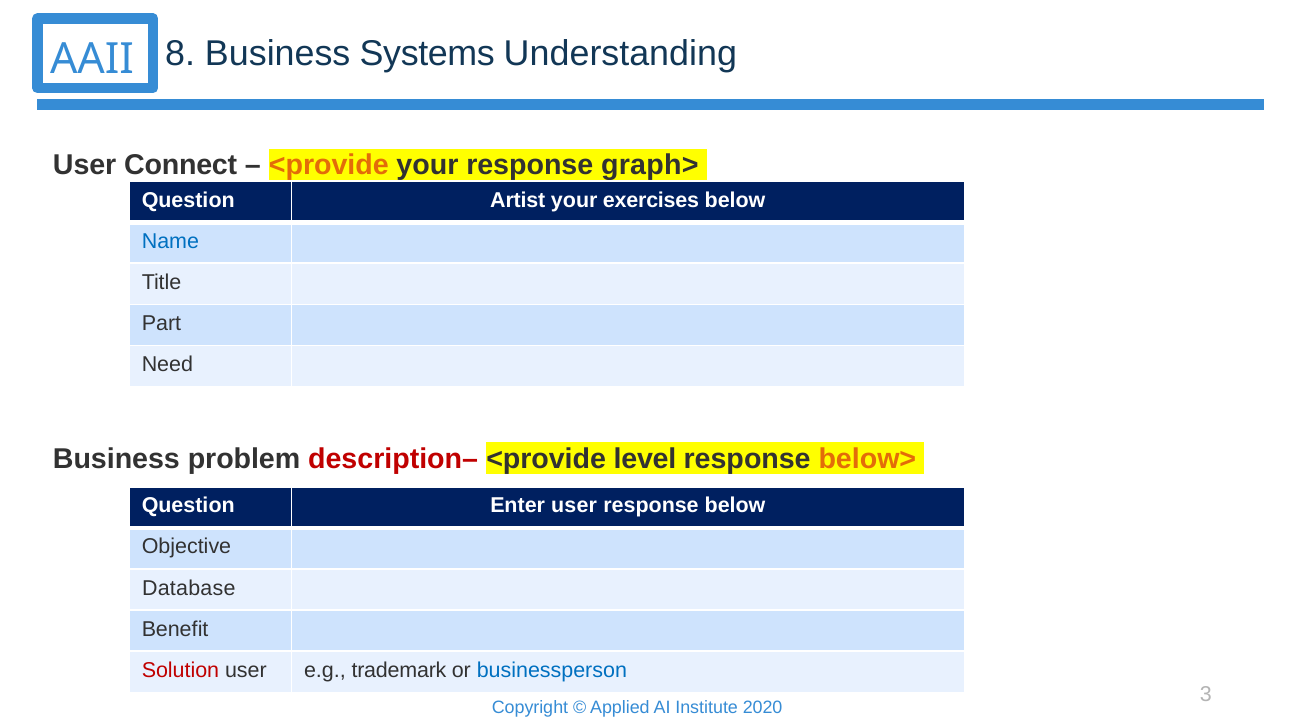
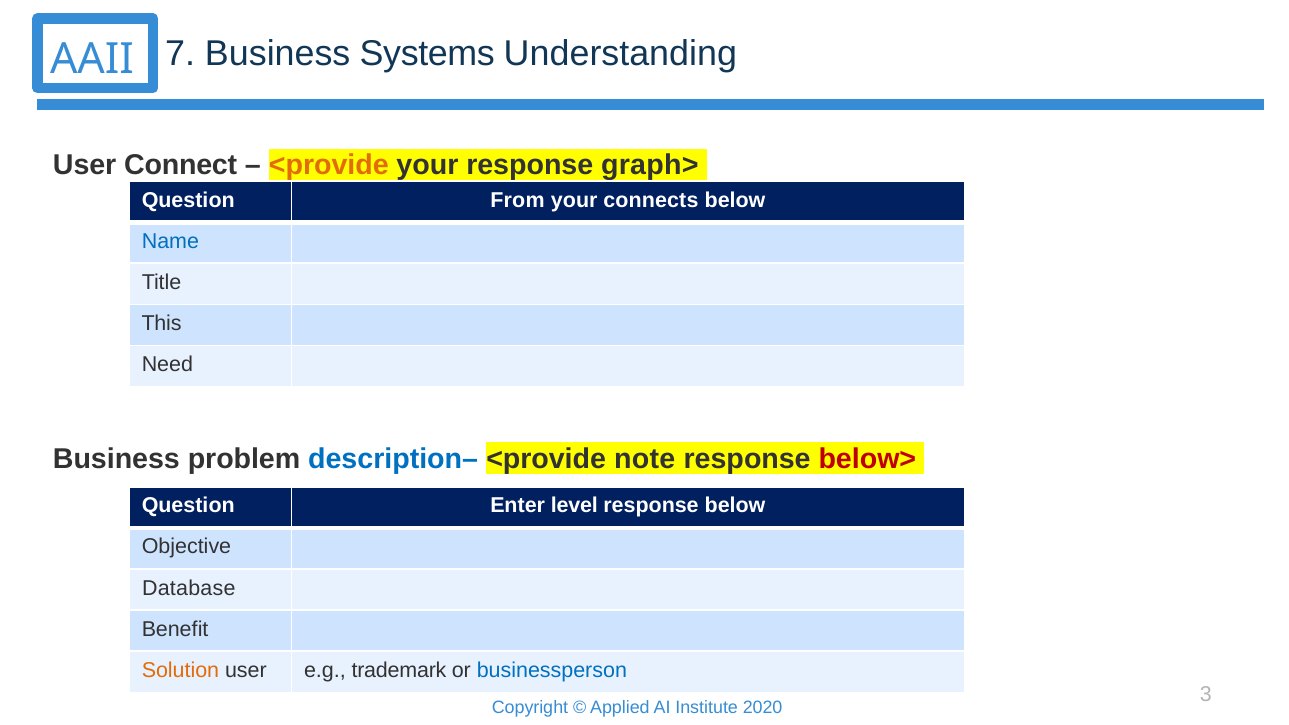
8: 8 -> 7 (180, 54)
Artist: Artist -> From (517, 200)
exercises: exercises -> connects (651, 200)
Part: Part -> This (162, 323)
description– colour: red -> blue (393, 459)
level: level -> note (645, 459)
below> colour: orange -> red (867, 459)
Enter user: user -> level (574, 506)
Solution colour: red -> orange (180, 670)
